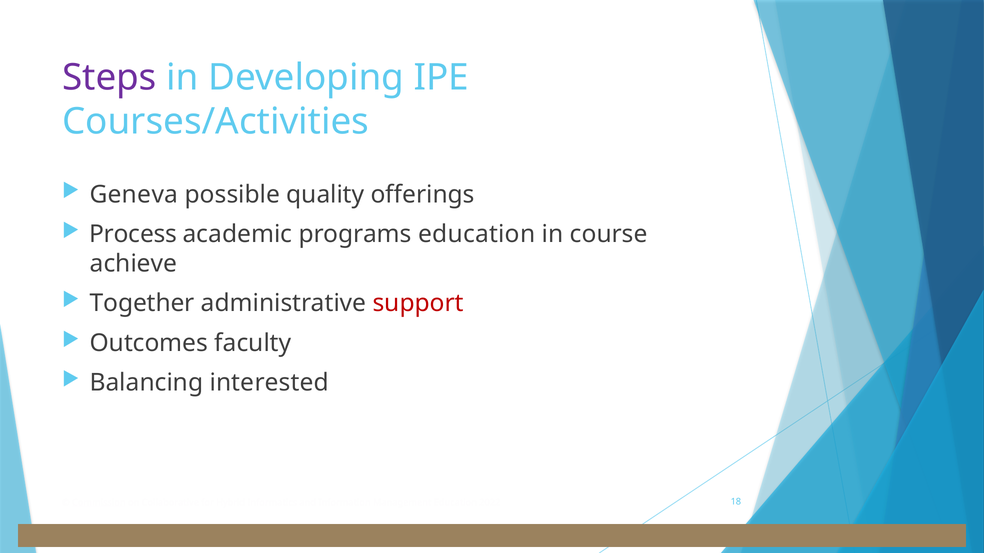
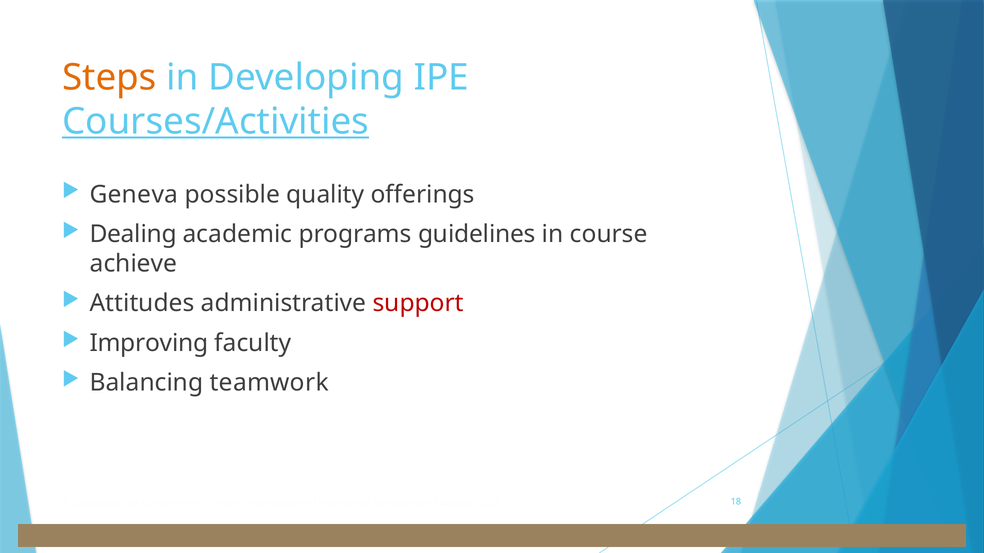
Steps colour: purple -> orange (109, 78)
Courses/Activities underline: none -> present (216, 122)
Process: Process -> Dealing (133, 234)
programs education: education -> guidelines (477, 234)
Together: Together -> Attitudes (142, 304)
Outcomes: Outcomes -> Improving (149, 343)
interested: interested -> teamwork (269, 383)
